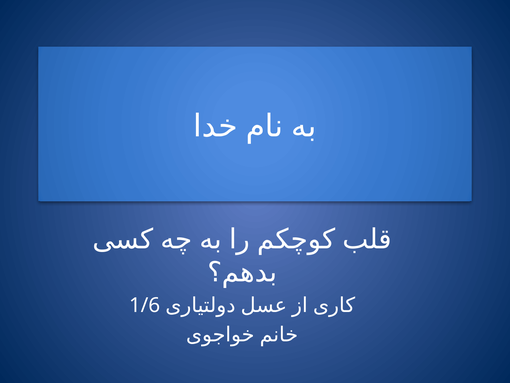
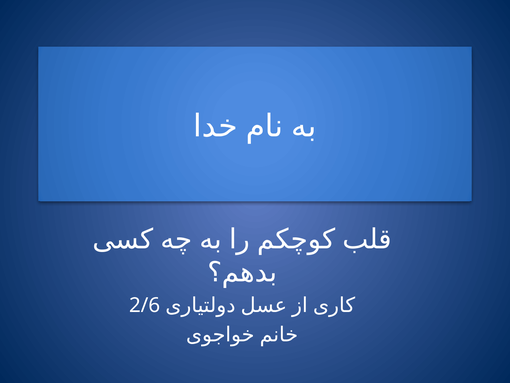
1/6: 1/6 -> 2/6 (145, 305)
